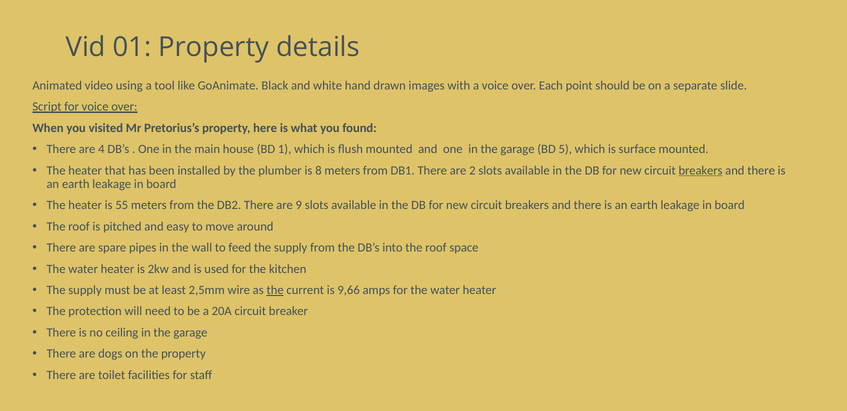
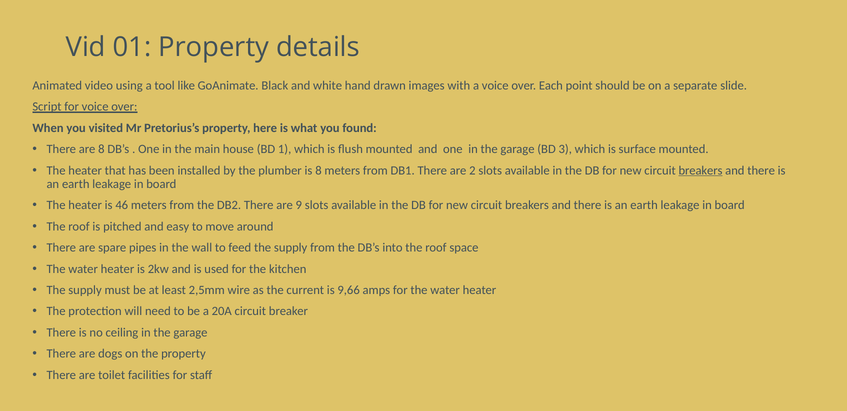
are 4: 4 -> 8 (101, 149)
5: 5 -> 3 (565, 149)
55: 55 -> 46 (122, 205)
the underline: present -> none (275, 290)
